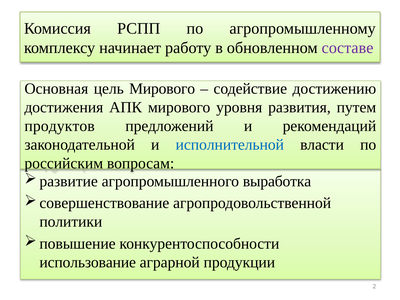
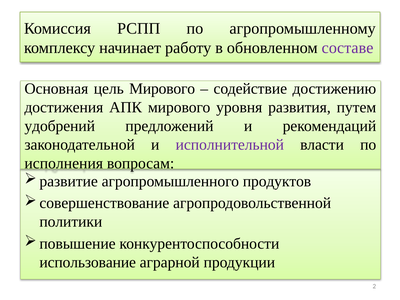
продуктов: продуктов -> удобрений (60, 126)
исполнительной colour: blue -> purple (230, 145)
российским: российским -> исполнения (64, 163)
выработка: выработка -> продуктов (277, 181)
